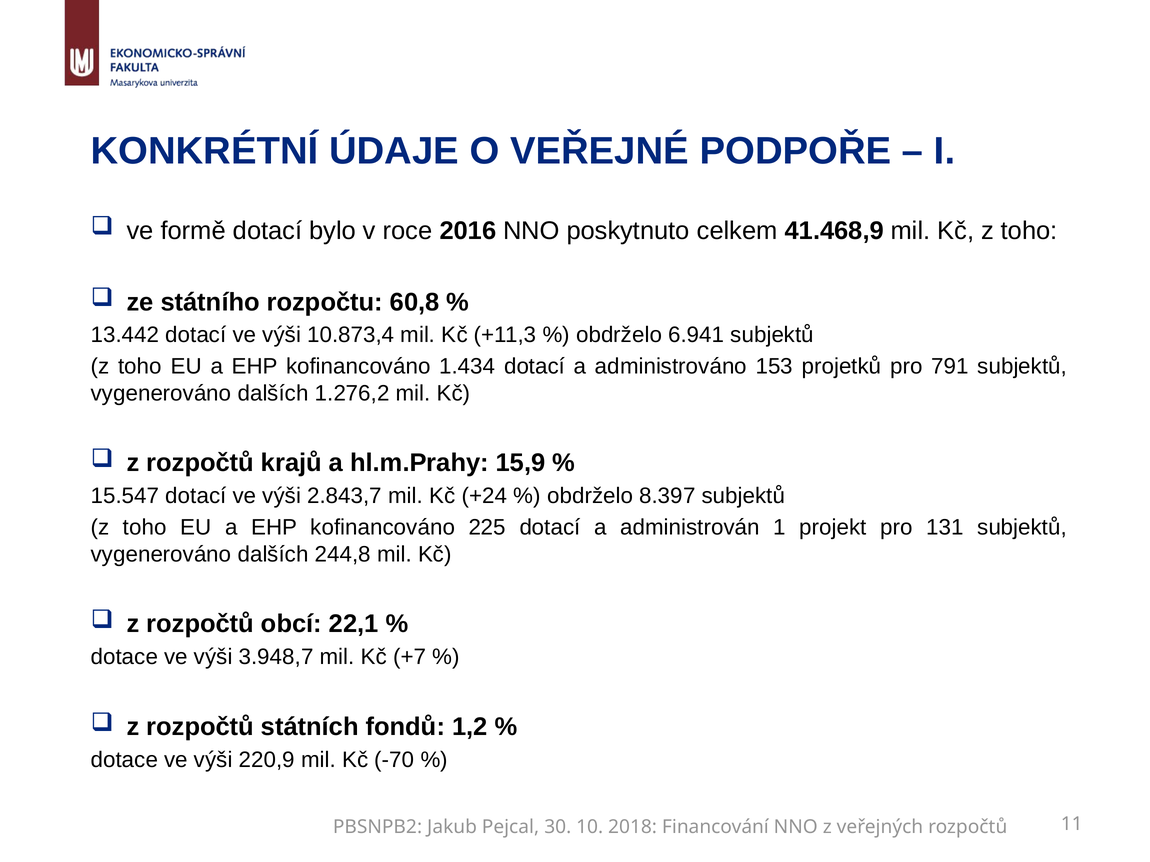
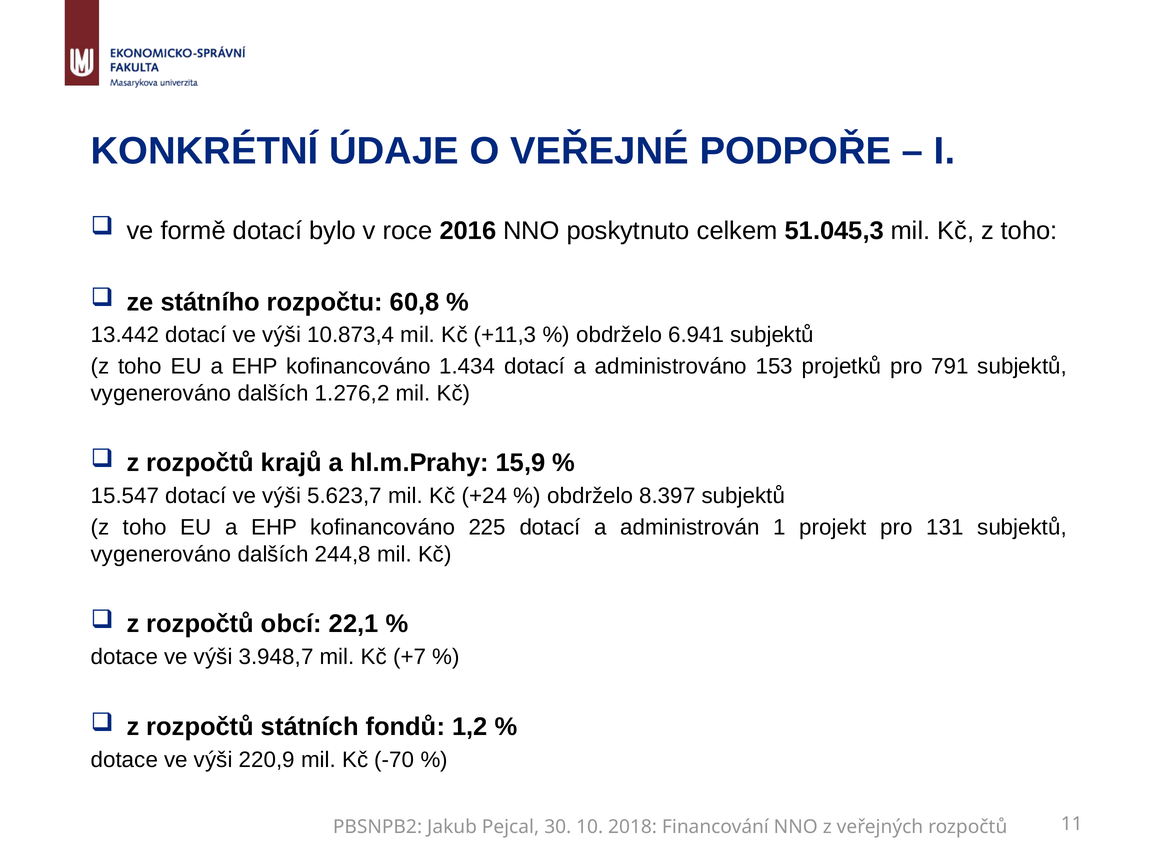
41.468,9: 41.468,9 -> 51.045,3 (834, 231)
2.843,7: 2.843,7 -> 5.623,7 (345, 496)
